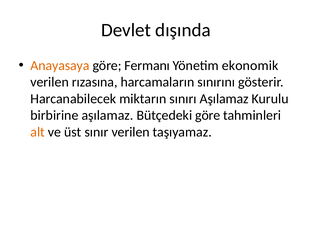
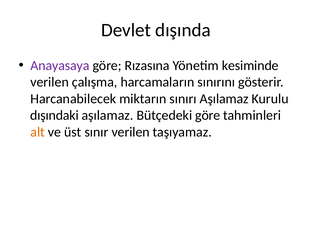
Anayasaya colour: orange -> purple (60, 65)
Fermanı: Fermanı -> Rızasına (147, 65)
ekonomik: ekonomik -> kesiminde (250, 65)
rızasına: rızasına -> çalışma (95, 82)
birbirine: birbirine -> dışındaki (54, 115)
